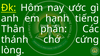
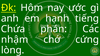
Thân: Thân -> Chứa (13, 29)
thánh: thánh -> nhậm (15, 40)
